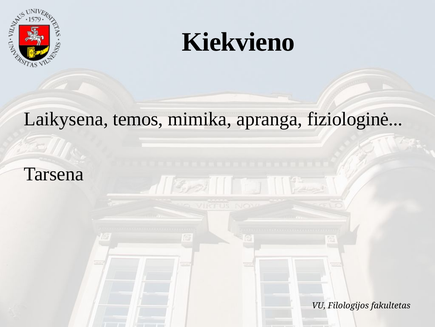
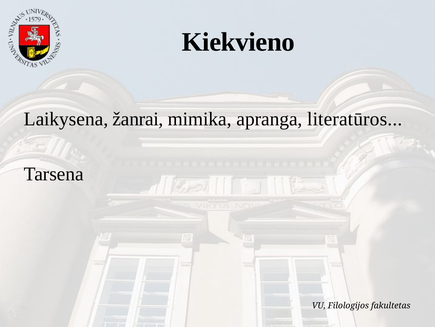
temos: temos -> žanrai (138, 119)
fiziologinė: fiziologinė -> literatūros (355, 119)
